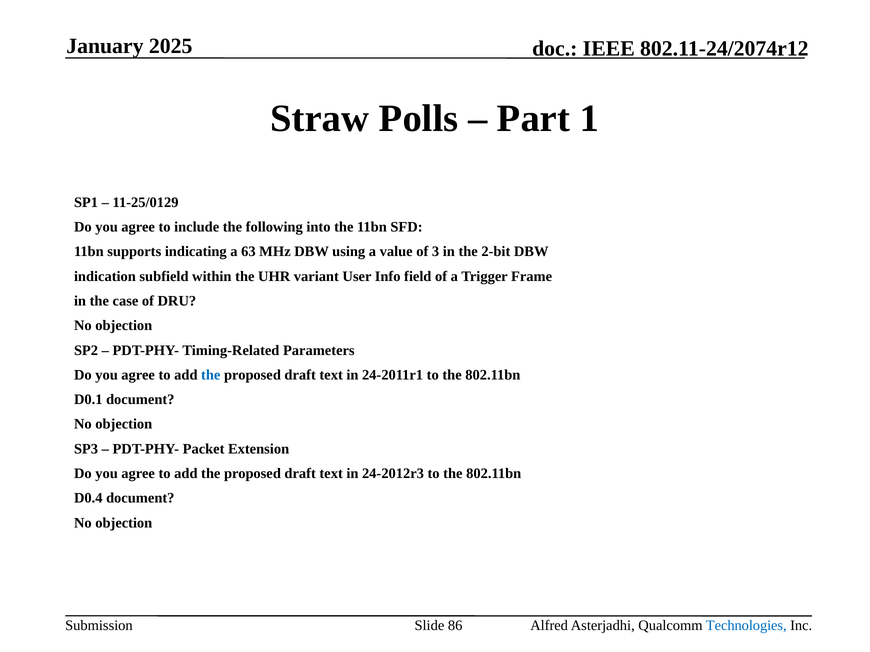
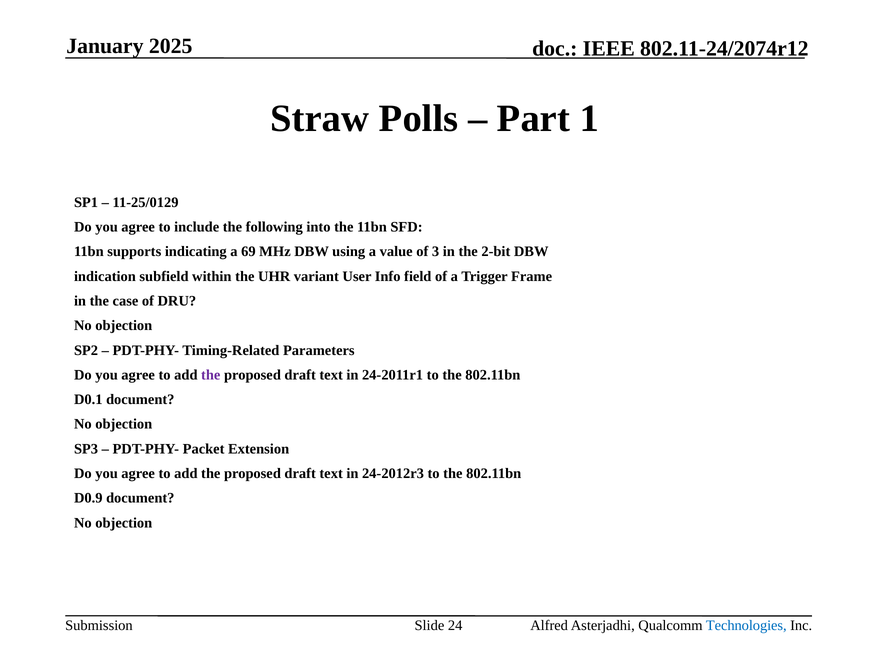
63: 63 -> 69 (248, 252)
the colour: blue -> purple (211, 375)
D0.4: D0.4 -> D0.9 (88, 499)
86: 86 -> 24 (455, 626)
